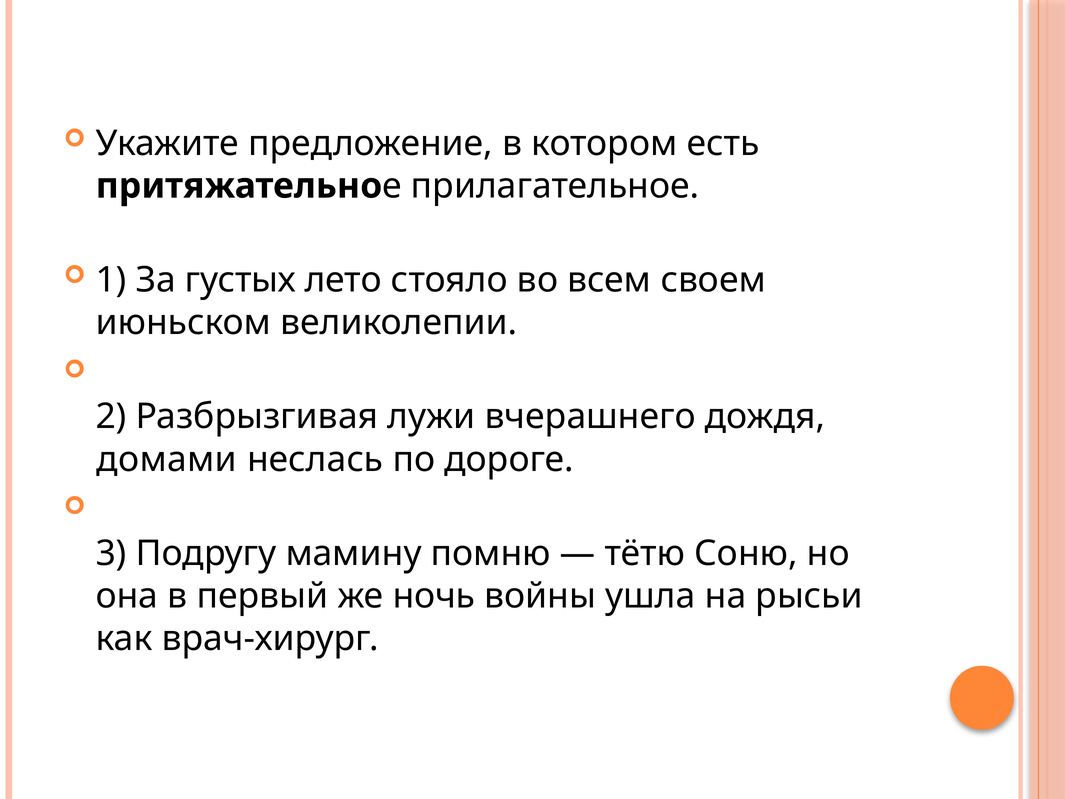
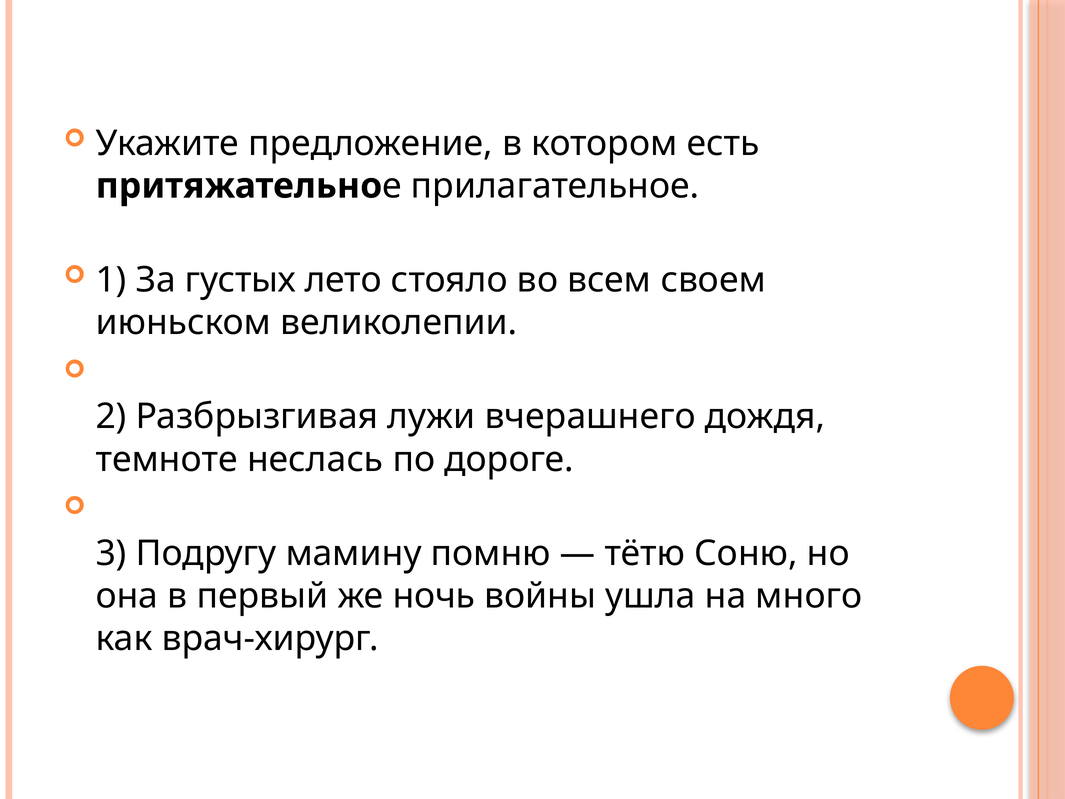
домами: домами -> темноте (167, 459)
рысьи: рысьи -> много (809, 596)
